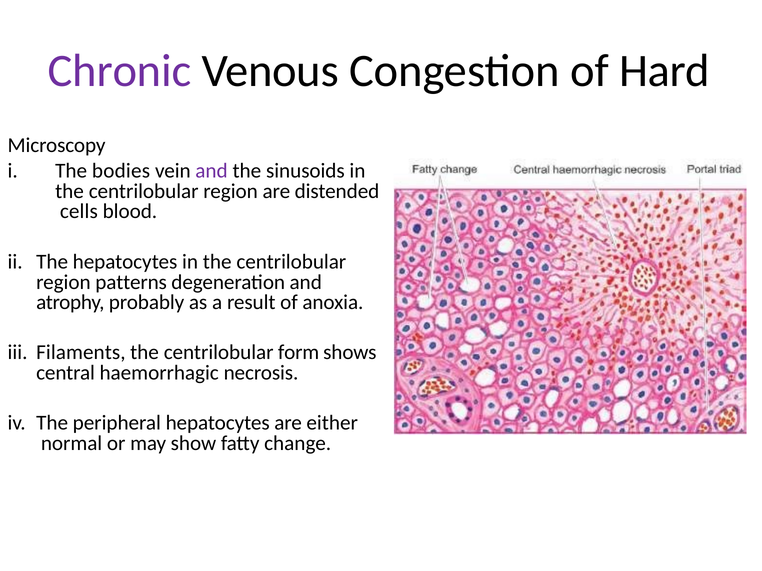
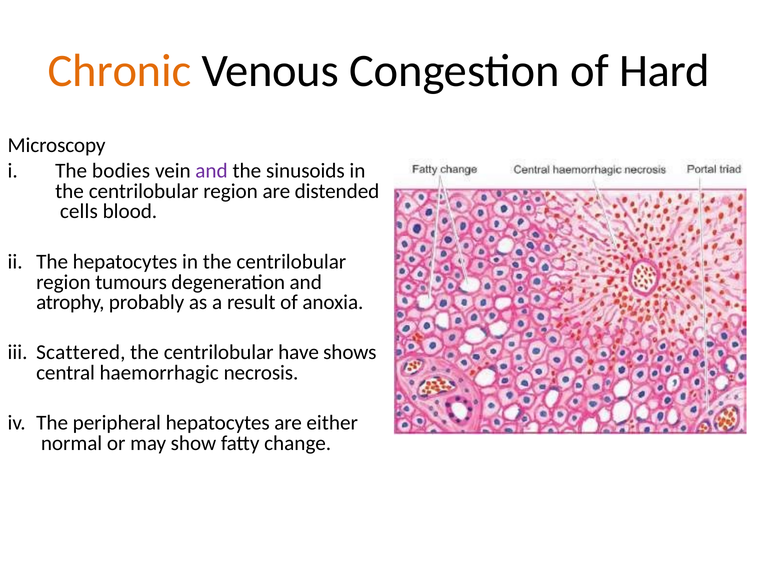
Chronic colour: purple -> orange (119, 71)
patterns: patterns -> tumours (131, 282)
Filaments: Filaments -> Scattered (81, 353)
form: form -> have (299, 353)
